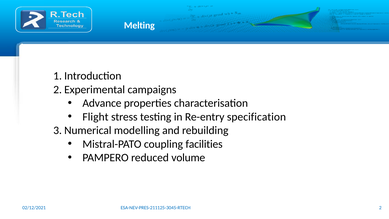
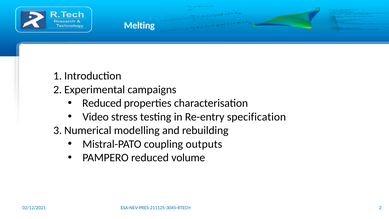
Advance: Advance -> Reduced (102, 103)
Flight: Flight -> Video (96, 117)
facilities: facilities -> outputs (204, 144)
